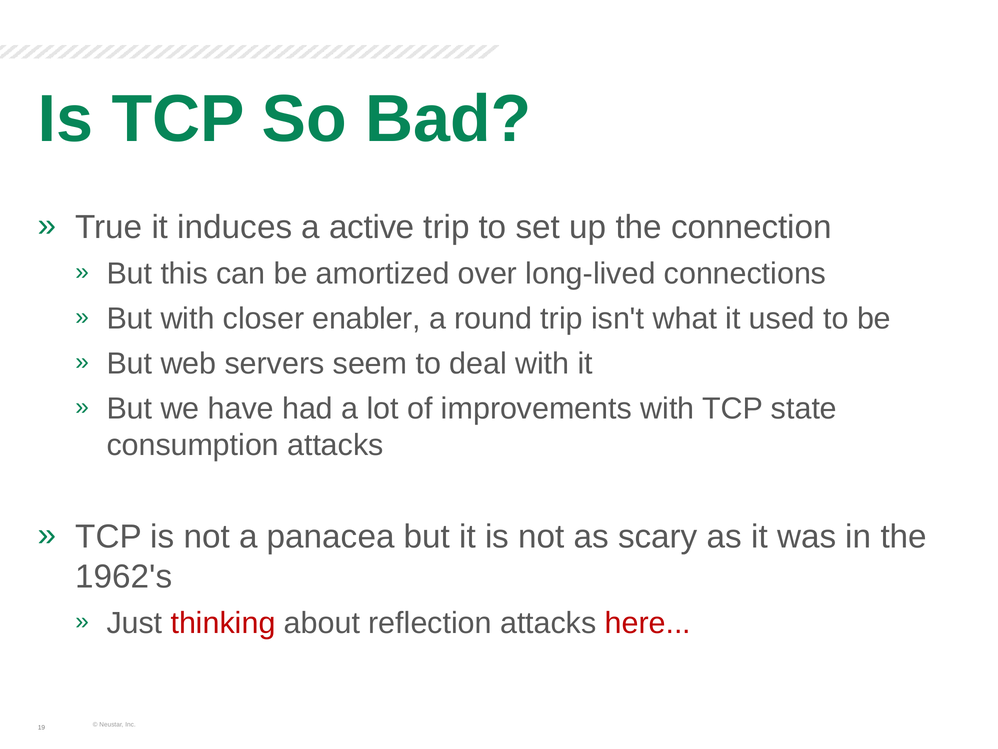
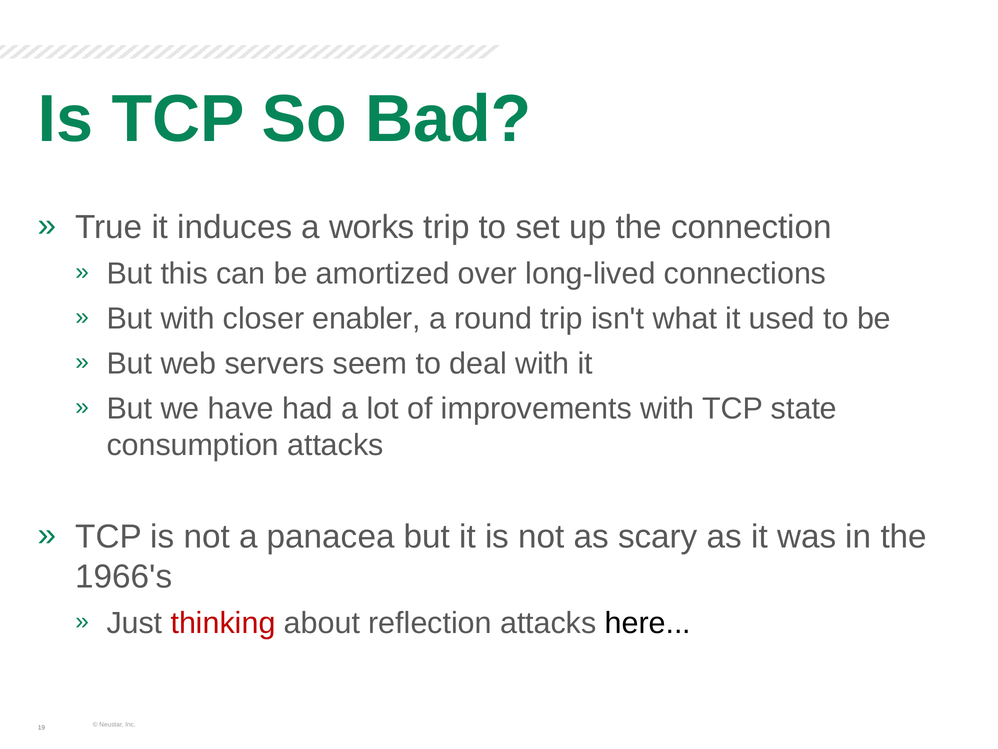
active: active -> works (372, 227)
1962's: 1962's -> 1966's (124, 576)
here colour: red -> black (648, 623)
